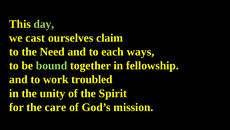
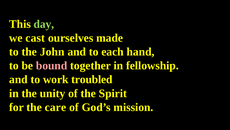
claim: claim -> made (110, 38)
Need: Need -> John (52, 52)
ways: ways -> hand (141, 52)
bound colour: light green -> pink (52, 65)
